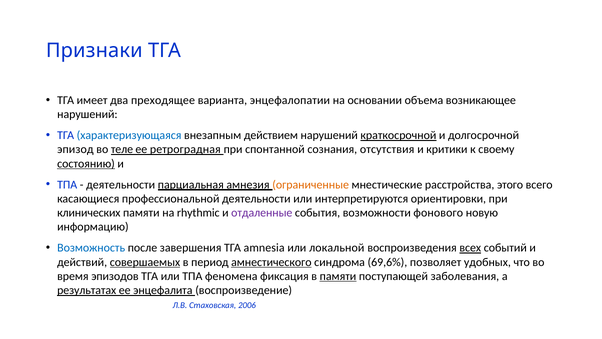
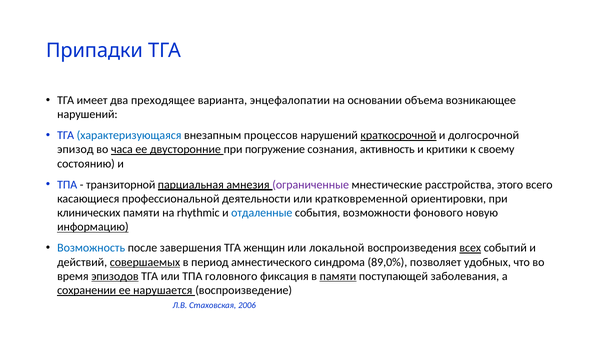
Признаки: Признаки -> Припадки (94, 51)
действием: действием -> процессов (271, 135)
теле: теле -> часа (122, 149)
ретроградная: ретроградная -> двусторонние (185, 149)
спонтанной: спонтанной -> погружение (275, 149)
отсутствия: отсутствия -> активность (387, 149)
состоянию underline: present -> none (86, 163)
деятельности: деятельности -> транзиторной (121, 184)
ограниченные colour: orange -> purple (311, 184)
интерпретируются: интерпретируются -> кратковременной (361, 199)
отдаленные colour: purple -> blue (262, 213)
информацию underline: none -> present (93, 227)
amnesia: amnesia -> женщин (264, 248)
амнестического underline: present -> none (271, 262)
69,6%: 69,6% -> 89,0% (387, 262)
эпизодов underline: none -> present (115, 276)
феномена: феномена -> головного (231, 276)
результатах: результатах -> сохранении (87, 290)
энцефалита: энцефалита -> нарушается (163, 290)
